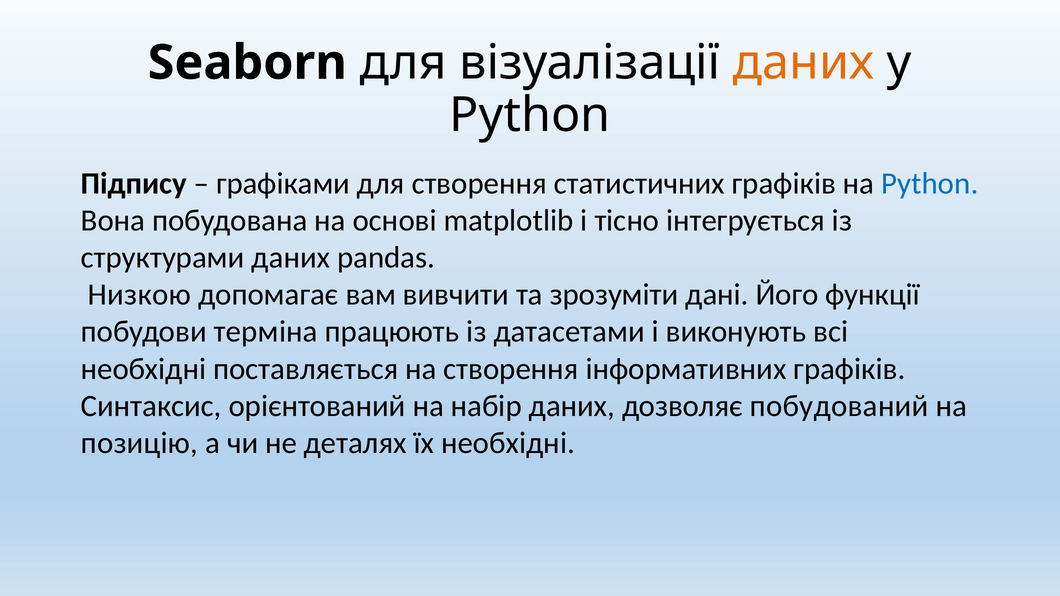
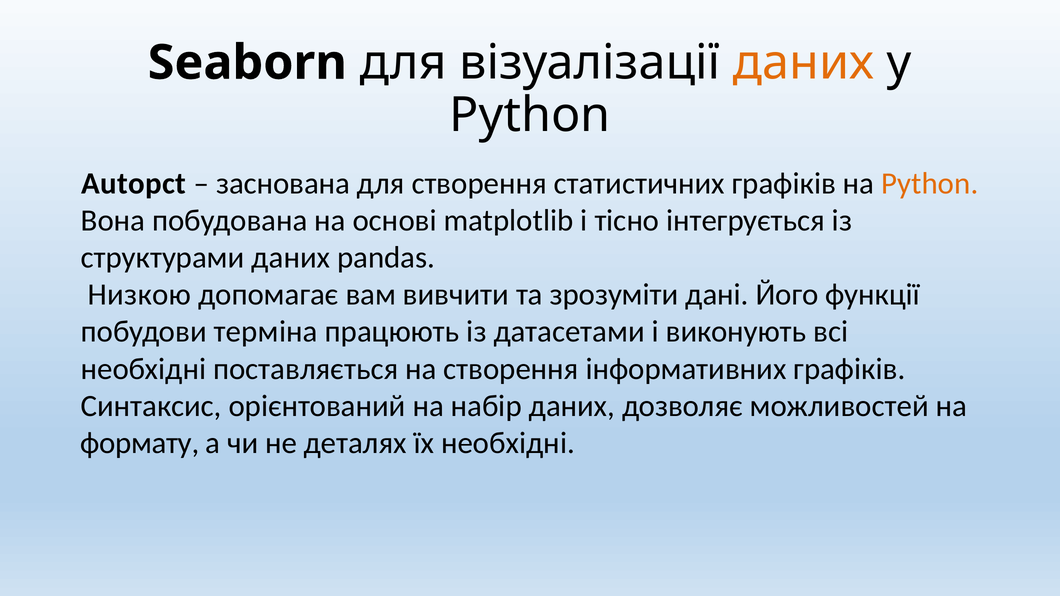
Підпису: Підпису -> Autopct (134, 183)
графіками: графіками -> заснована (283, 183)
Python colour: blue -> orange (930, 183)
побудований: побудований -> можливостей (839, 406)
позицію: позицію -> формату (140, 443)
